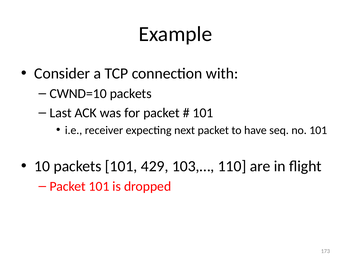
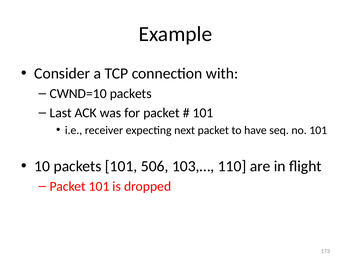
429: 429 -> 506 (155, 166)
